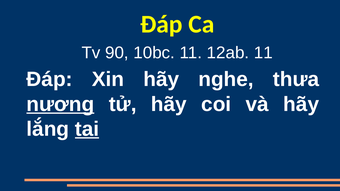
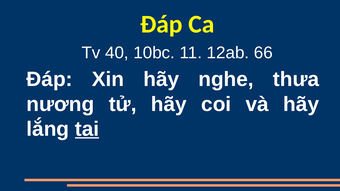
90: 90 -> 40 (117, 53)
12ab 11: 11 -> 66 (263, 53)
nương underline: present -> none (60, 104)
